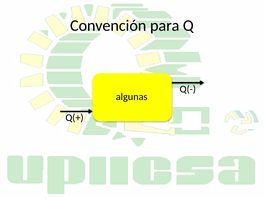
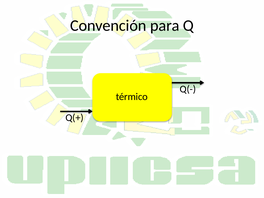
algunas: algunas -> térmico (132, 97)
